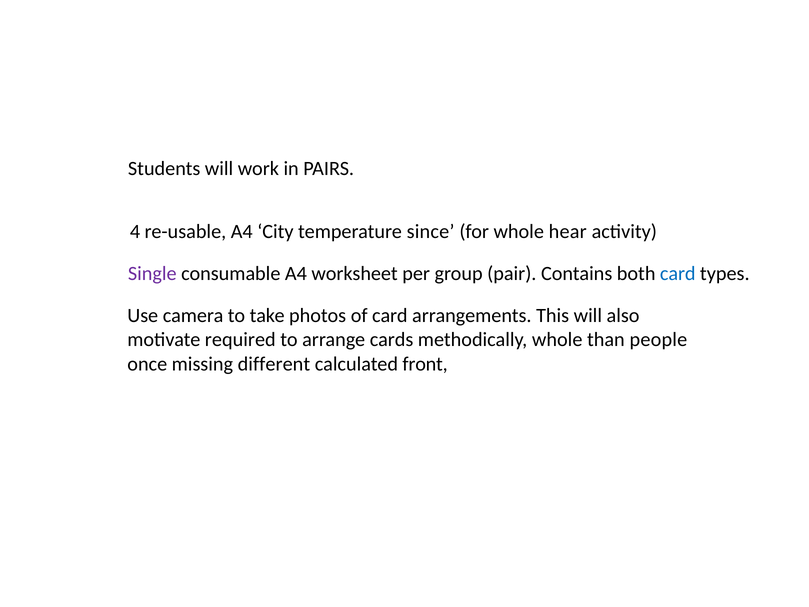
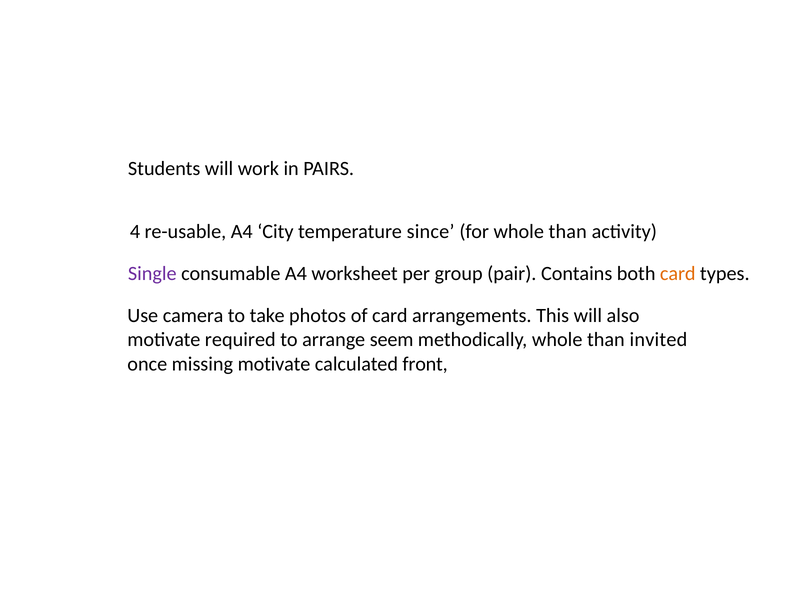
for whole hear: hear -> than (568, 232)
card colour: blue -> orange (678, 274)
cards: cards -> seem (392, 340)
people: people -> invited (658, 340)
missing different: different -> motivate (274, 364)
